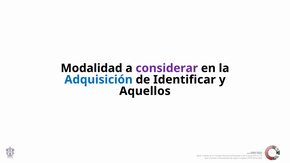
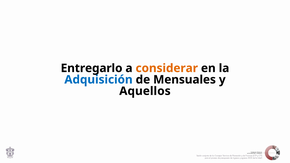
Modalidad: Modalidad -> Entregarlo (92, 68)
considerar colour: purple -> orange (167, 68)
Identificar: Identificar -> Mensuales (185, 80)
